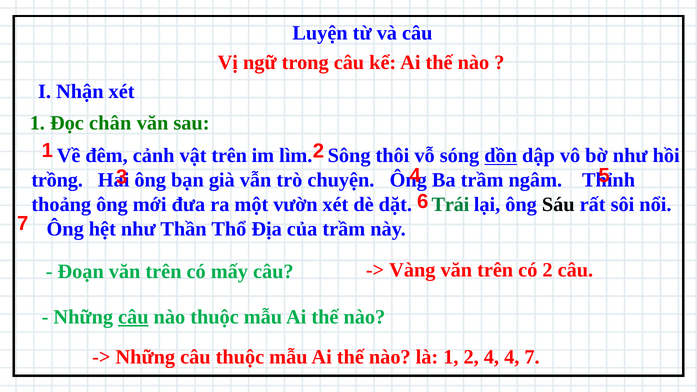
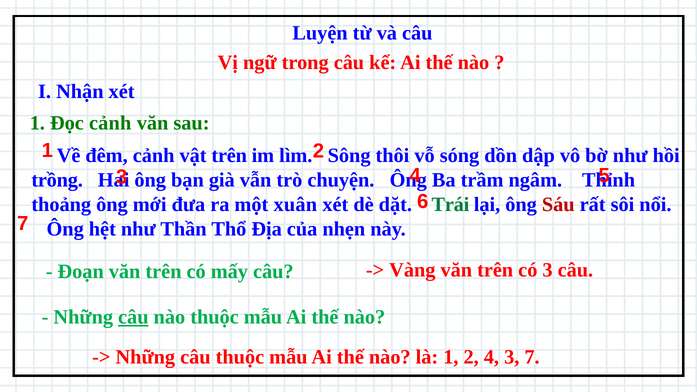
Đọc chân: chân -> cảnh (110, 123)
dồn underline: present -> none (501, 156)
vườn: vườn -> xuân (295, 205)
Sáu colour: black -> red (558, 205)
của trầm: trầm -> nhẹn (344, 229)
có 2: 2 -> 3 (548, 270)
4 4: 4 -> 3 (512, 357)
